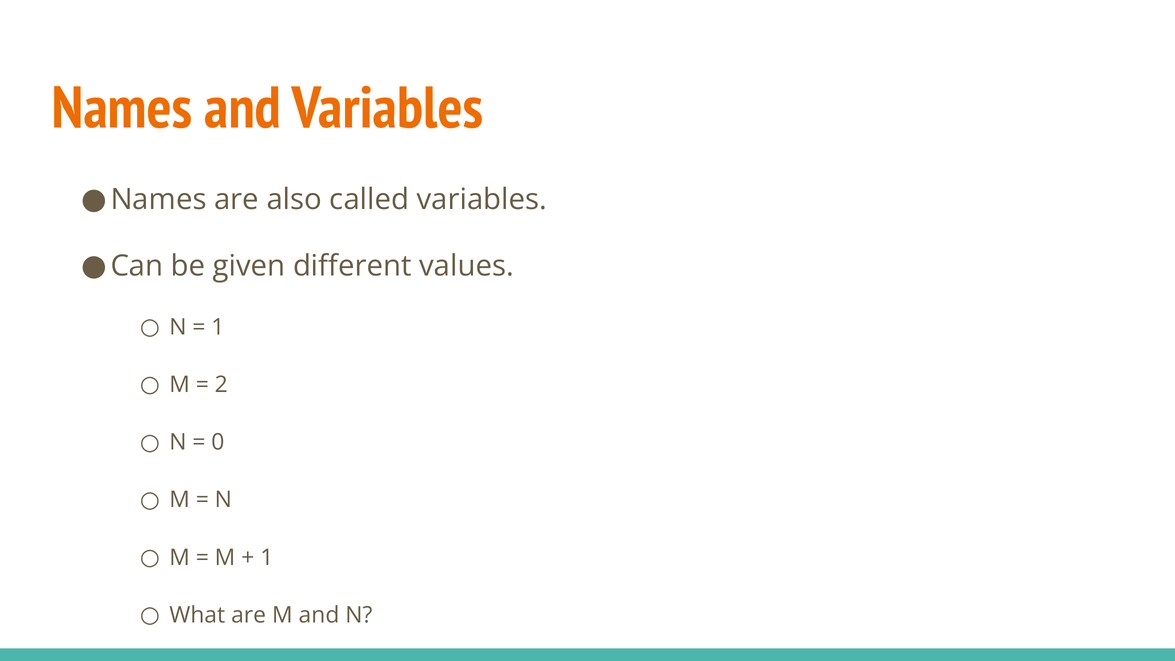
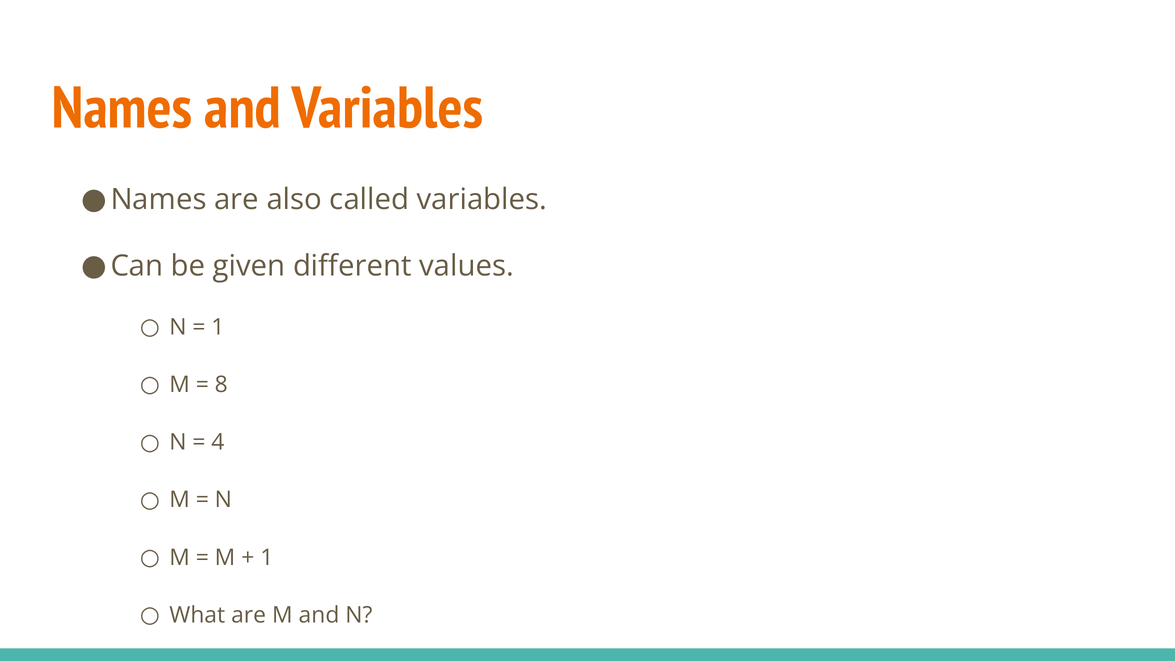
2: 2 -> 8 (221, 385)
0: 0 -> 4 (218, 442)
